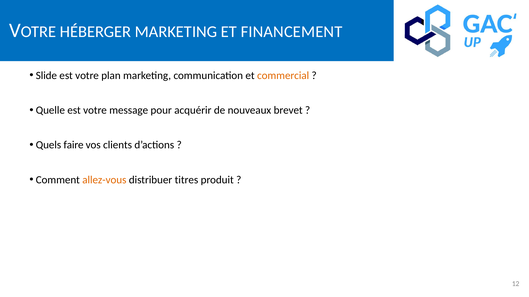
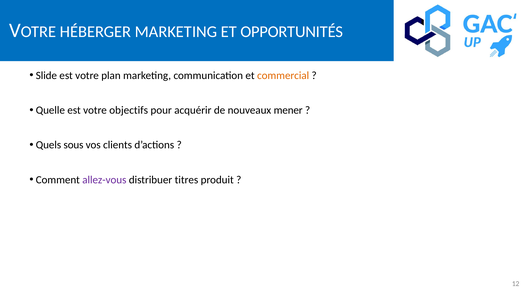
FINANCEMENT: FINANCEMENT -> OPPORTUNITÉS (292, 32)
message: message -> objectifs (129, 110)
brevet: brevet -> mener (288, 110)
faire: faire -> sous (74, 145)
allez-vous colour: orange -> purple (104, 180)
